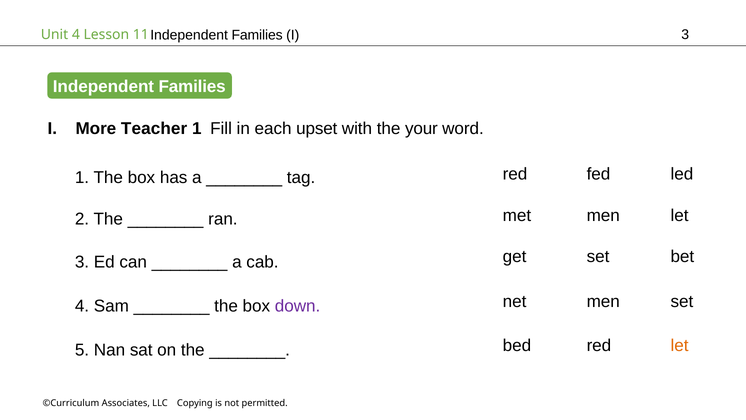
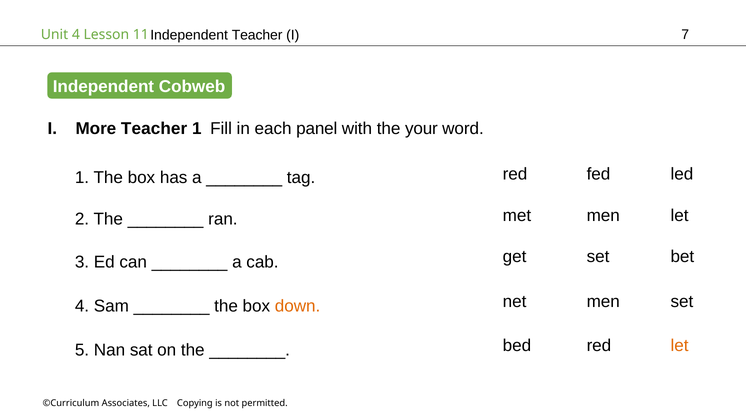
Families: Families -> Teacher (257, 35)
3: 3 -> 7 (685, 34)
Families: Families -> Cobweb (192, 86)
upset: upset -> panel (317, 128)
down colour: purple -> orange (298, 306)
